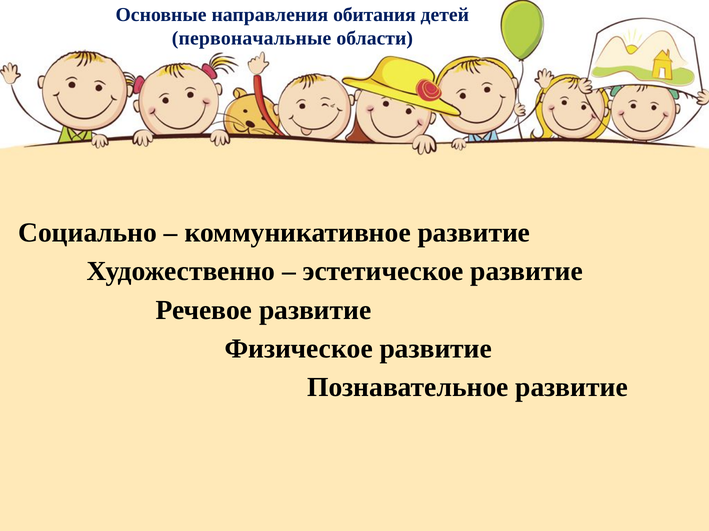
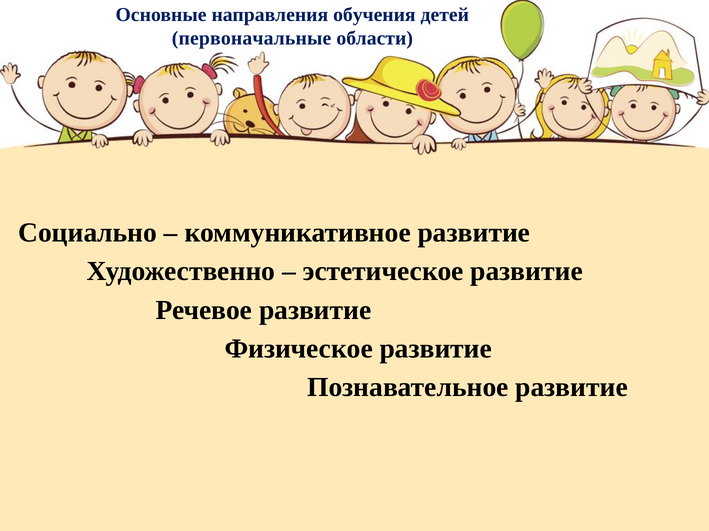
обитания: обитания -> обучения (374, 15)
